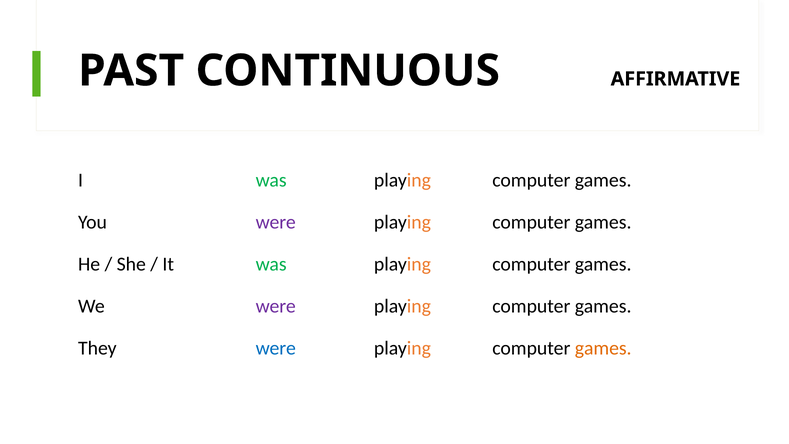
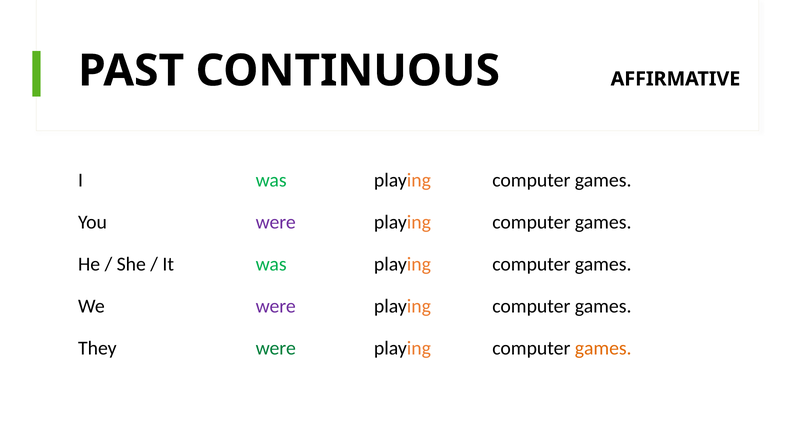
were colour: blue -> green (276, 348)
